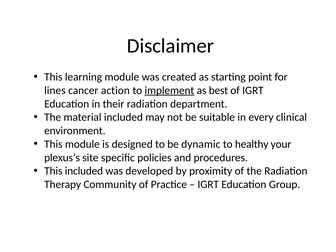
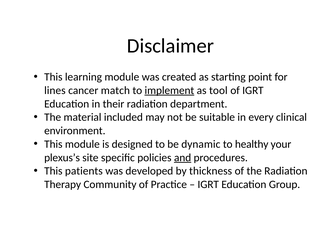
action: action -> match (115, 90)
best: best -> tool (218, 90)
and underline: none -> present (183, 158)
This included: included -> patients (84, 171)
proximity: proximity -> thickness (211, 171)
